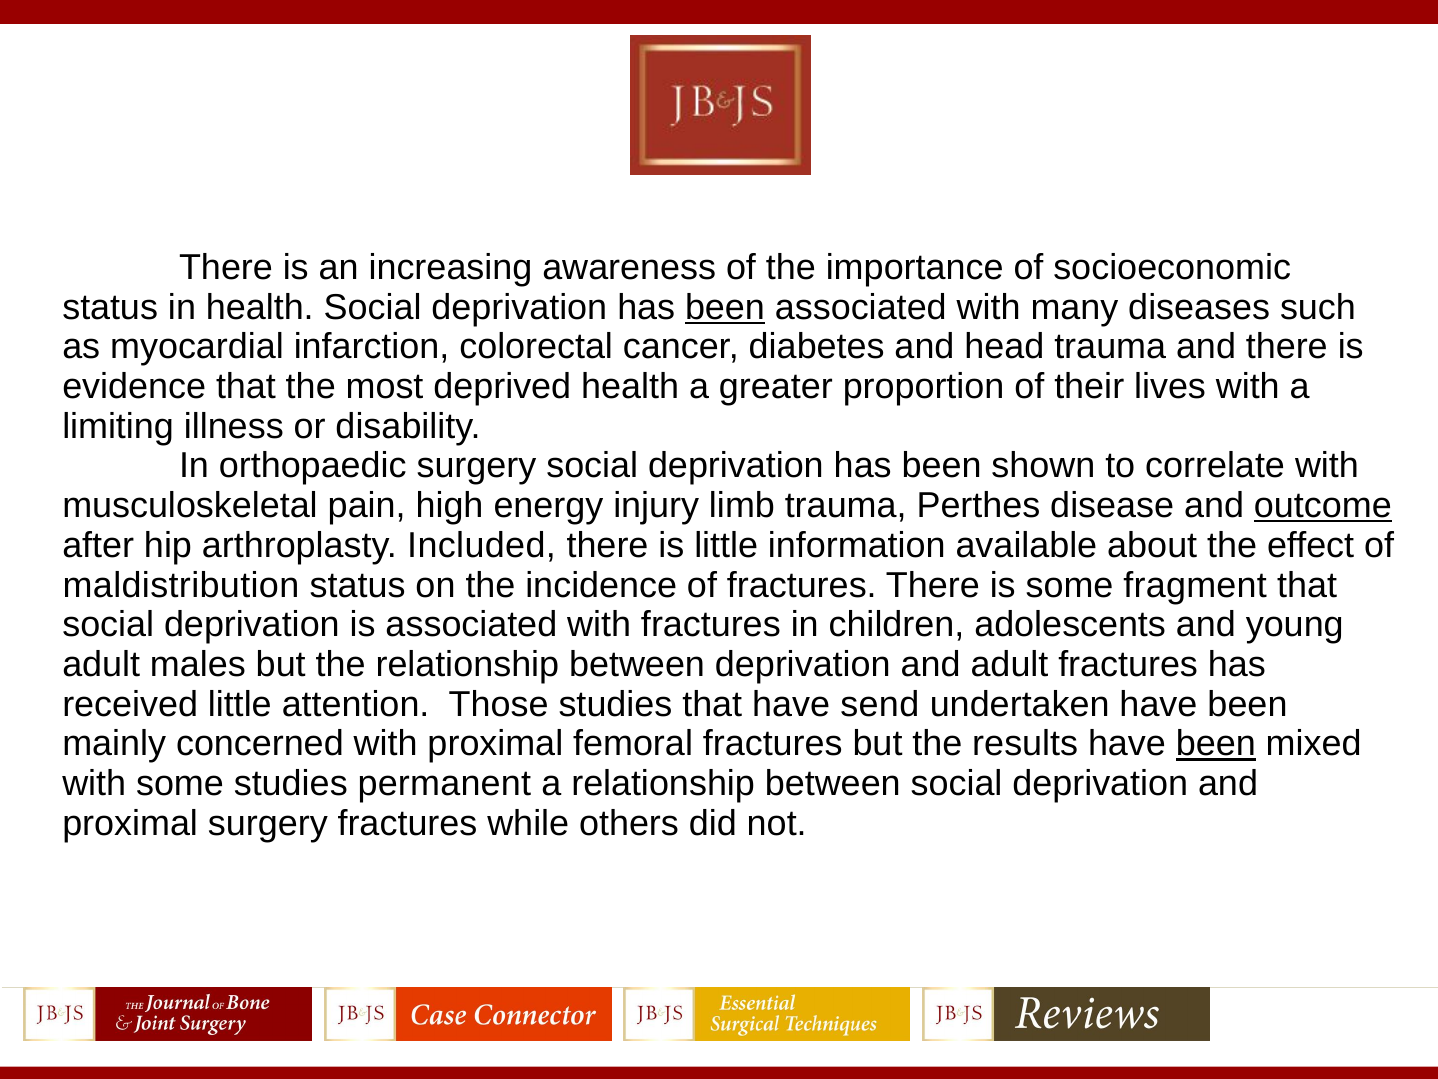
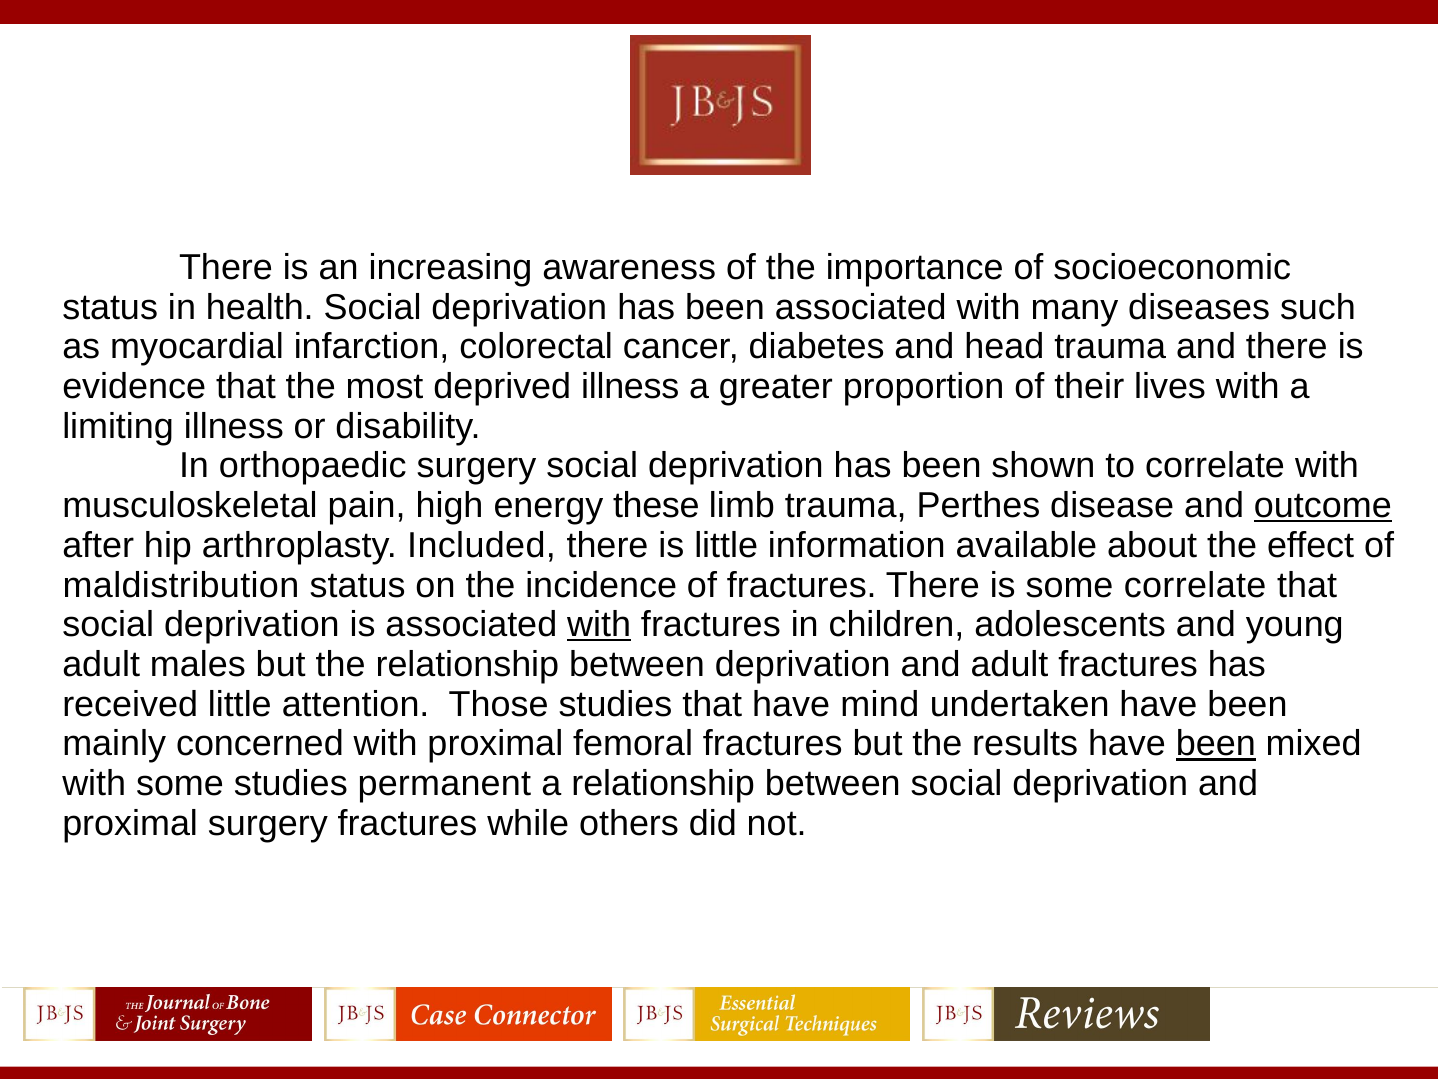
been underline: present -> none (725, 307)
deprived health: health -> illness (630, 387)
injury: injury -> these (656, 506)
some fragment: fragment -> correlate (1195, 585)
with underline: none -> present (599, 625)
send: send -> mind (880, 704)
